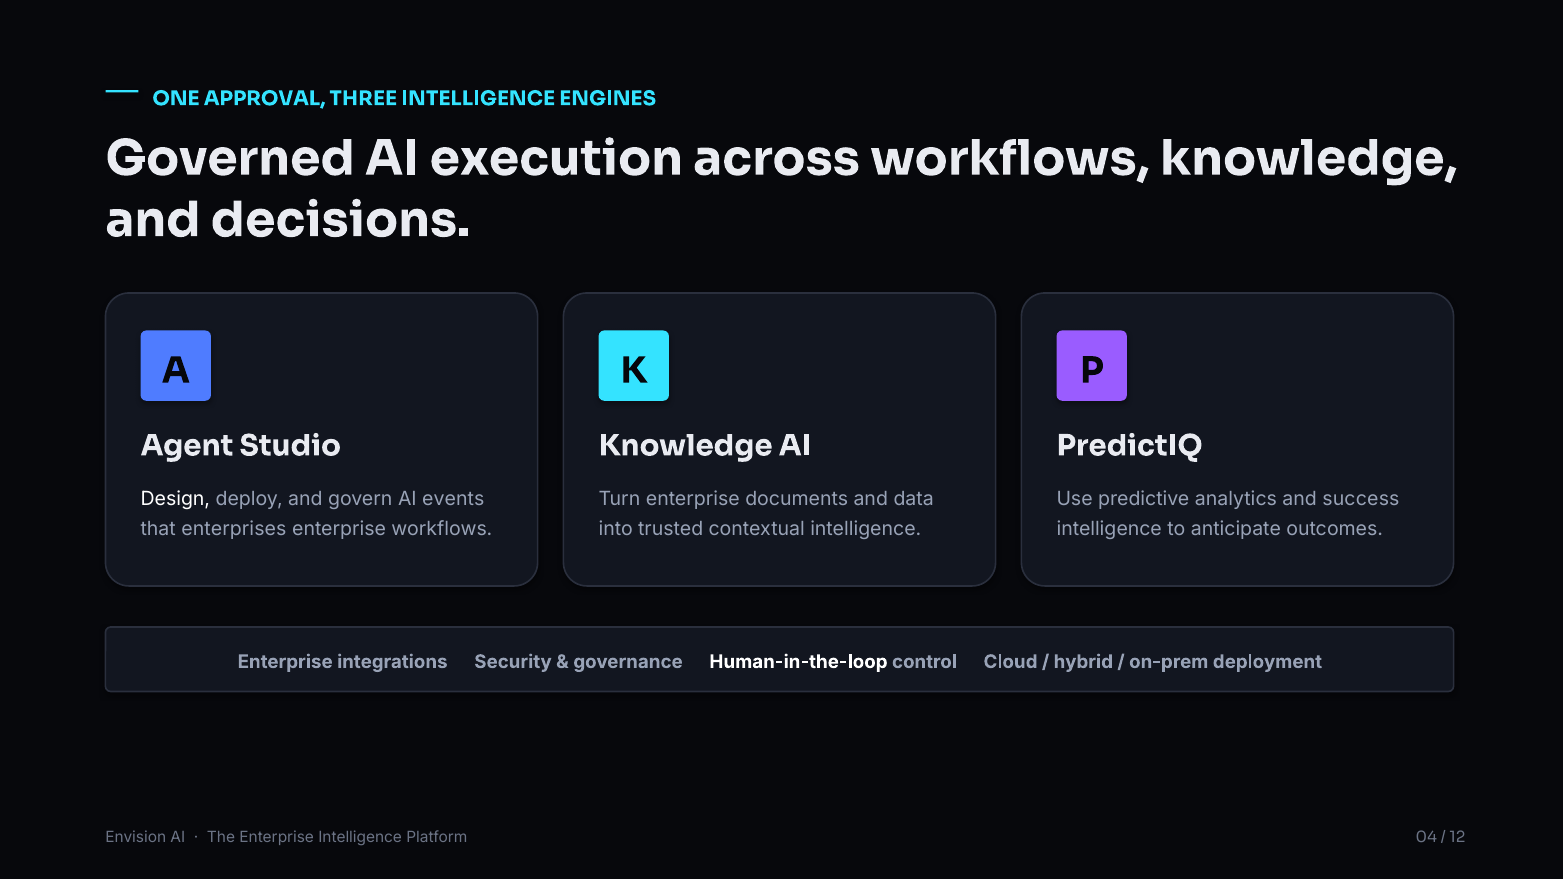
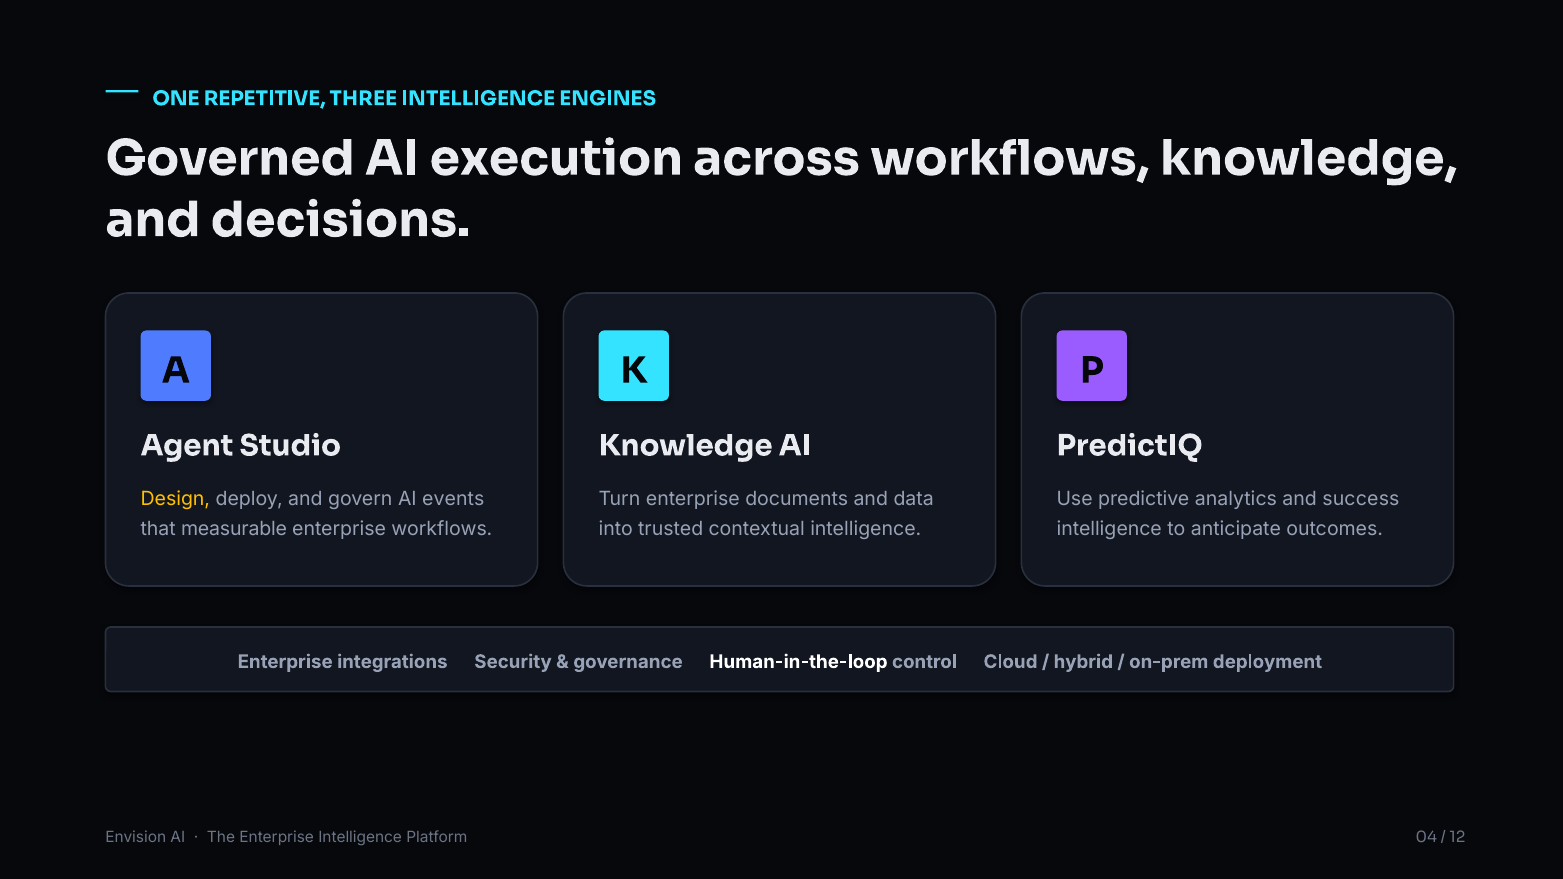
APPROVAL: APPROVAL -> REPETITIVE (265, 99)
Design colour: white -> yellow (175, 500)
enterprises: enterprises -> measurable (234, 529)
